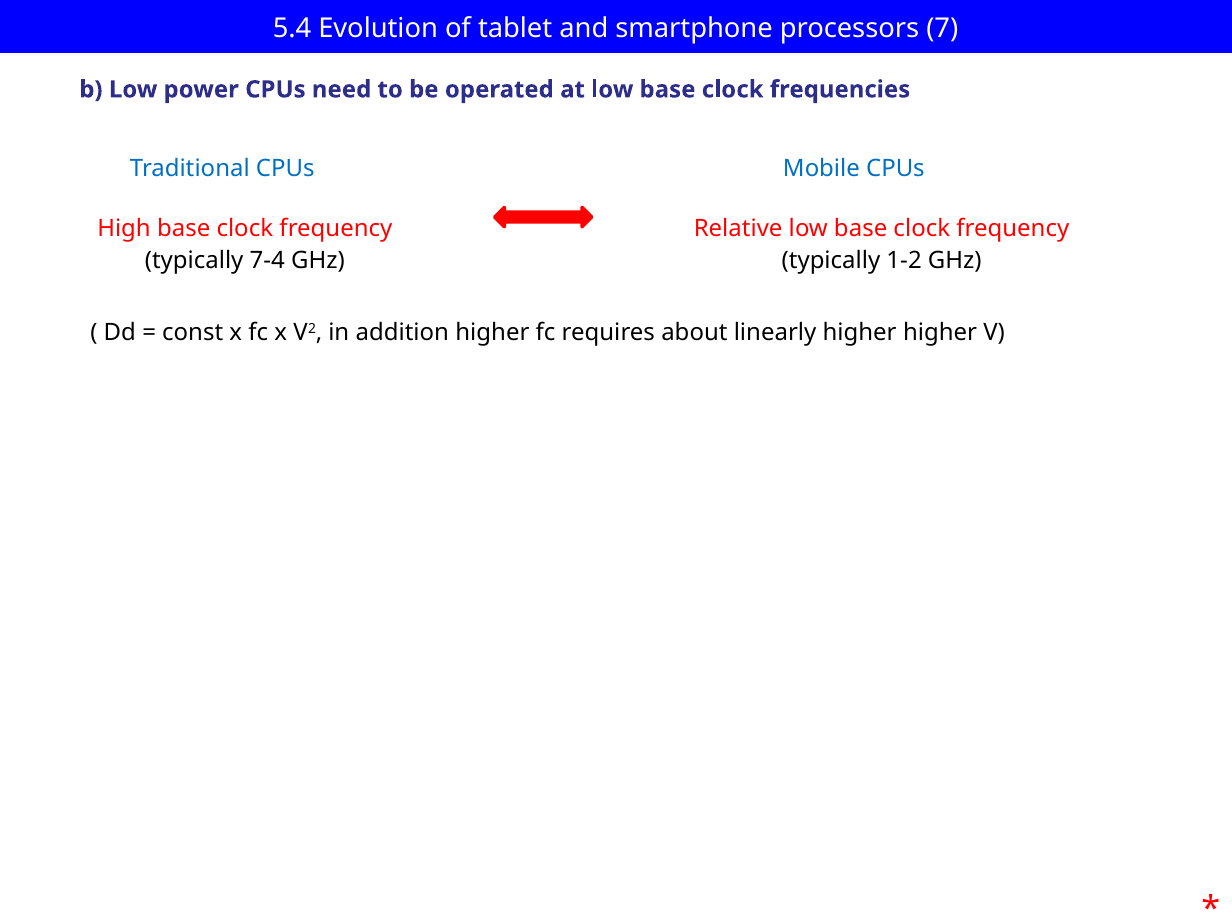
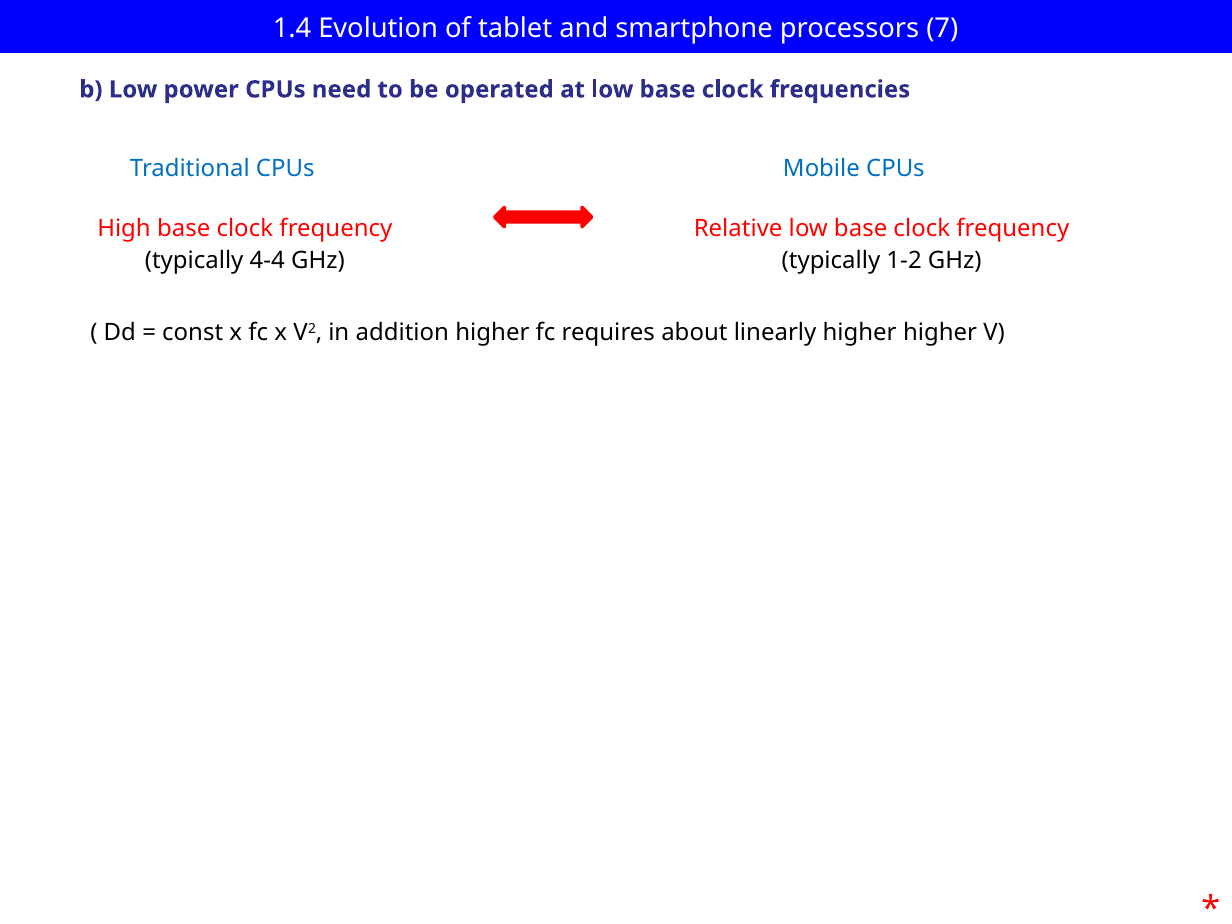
5.4: 5.4 -> 1.4 (292, 28)
7-4: 7-4 -> 4-4 (267, 260)
